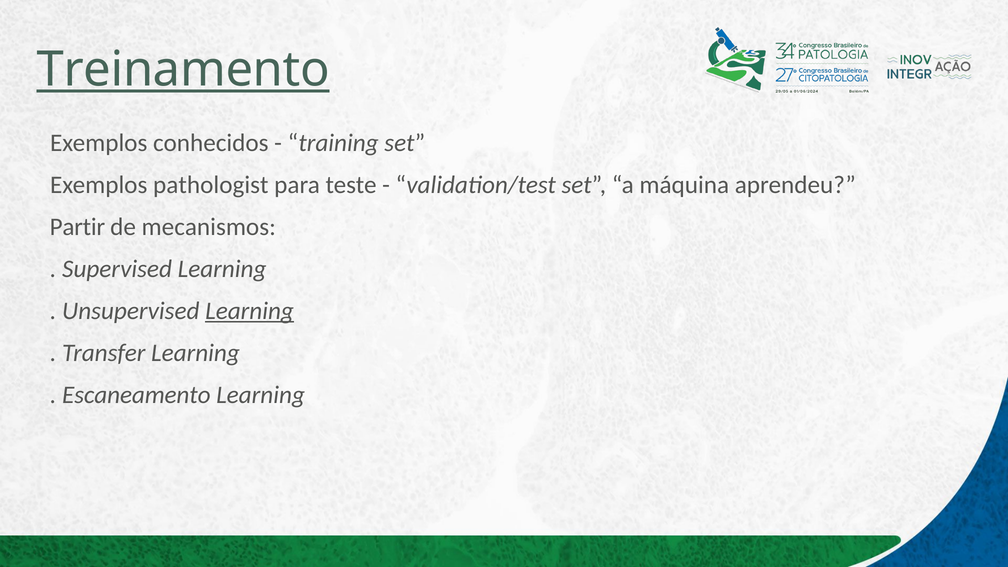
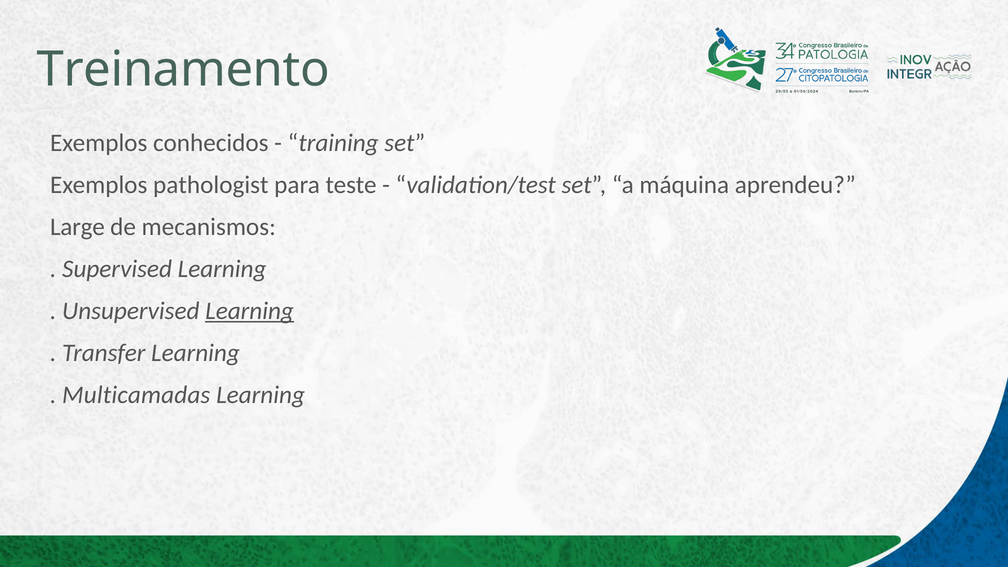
Treinamento underline: present -> none (183, 70)
Partir: Partir -> Large (77, 227)
Escaneamento: Escaneamento -> Multicamadas (136, 395)
